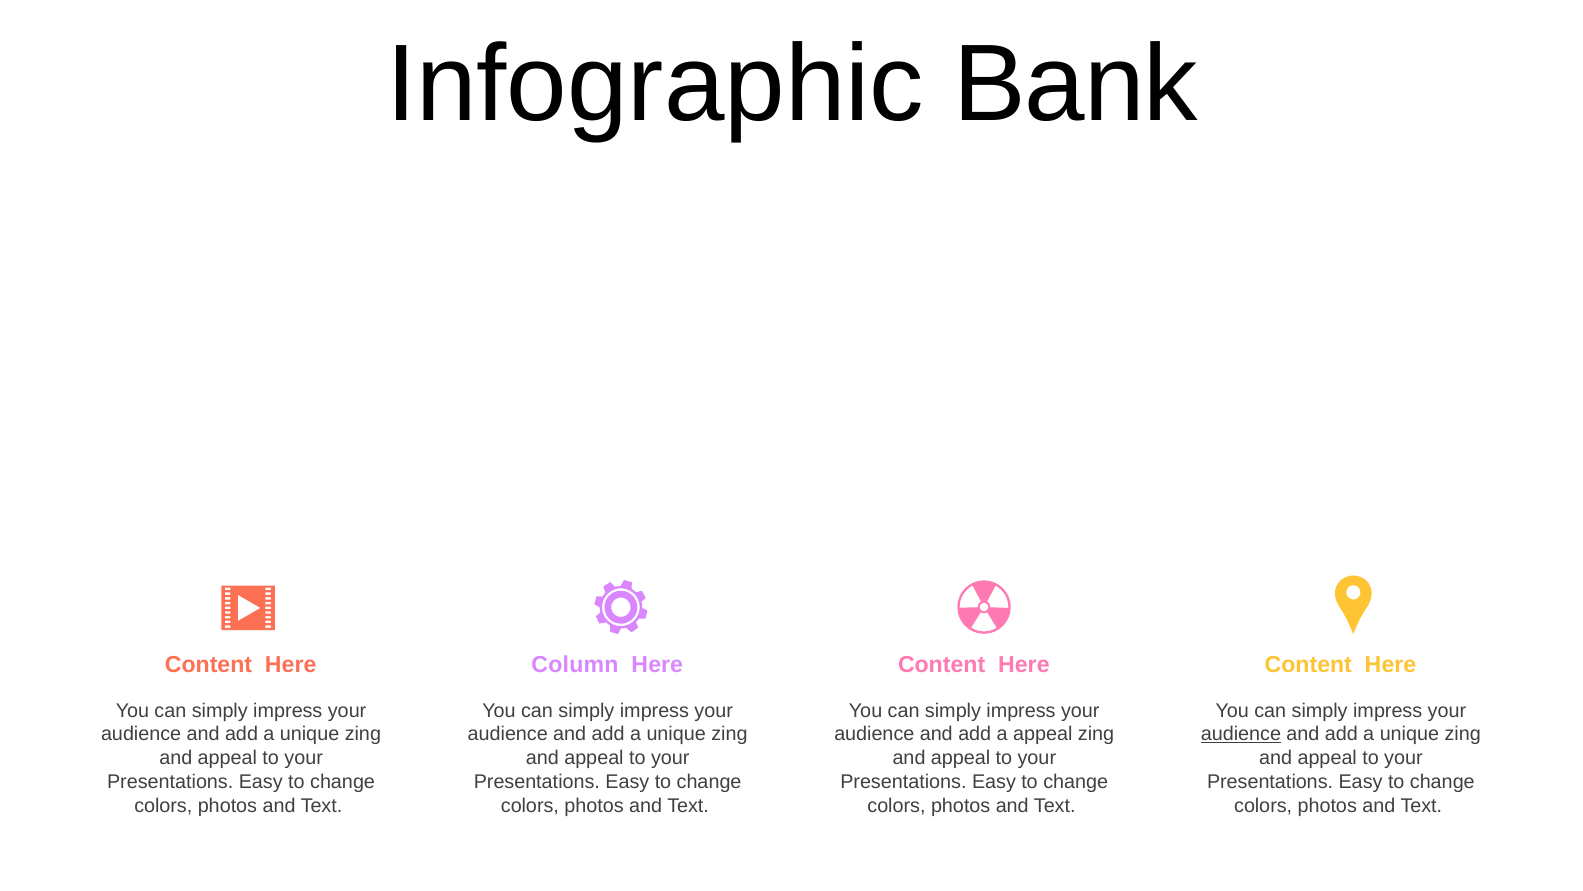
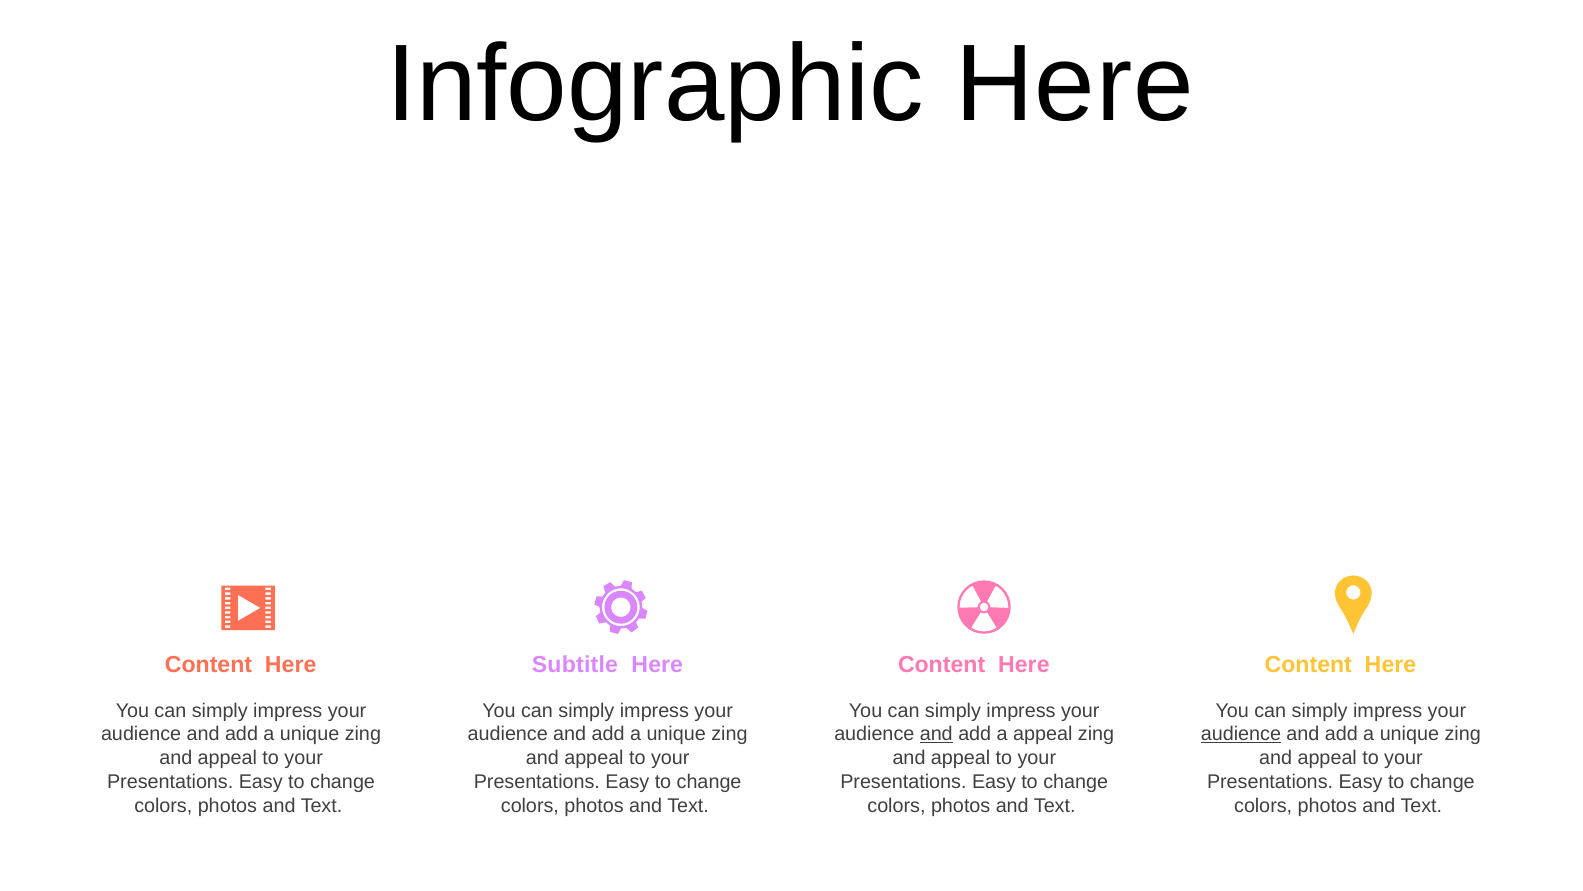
Infographic Bank: Bank -> Here (1075, 84)
Column: Column -> Subtitle (575, 665)
and underline: none -> present (936, 734)
